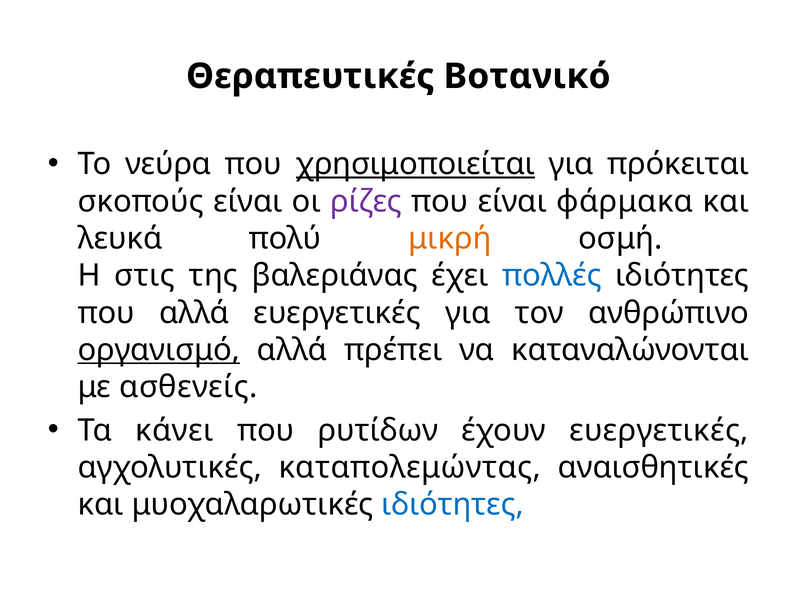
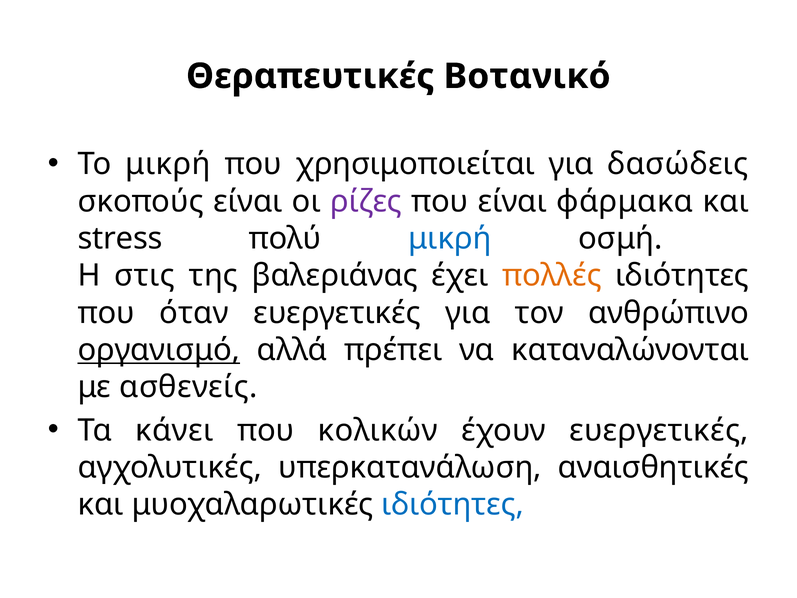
Το νεύρα: νεύρα -> μικρή (168, 164)
χρησιμοποιείται underline: present -> none (415, 164)
πρόκειται: πρόκειται -> δασώδεις (678, 164)
λευκά: λευκά -> stress (120, 238)
μικρή colour: orange -> blue (450, 238)
πολλές colour: blue -> orange (552, 276)
που αλλά: αλλά -> όταν (194, 313)
ρυτίδων: ρυτίδων -> κολικών (378, 430)
καταπολεμώντας: καταπολεμώντας -> υπερκατανάλωση (410, 467)
